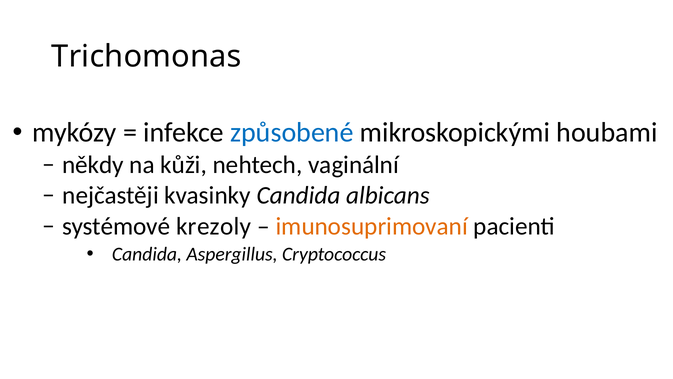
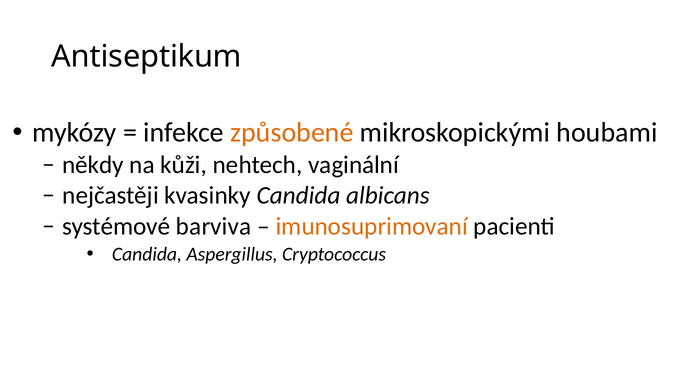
Trichomonas: Trichomonas -> Antiseptikum (147, 57)
způsobené colour: blue -> orange (292, 132)
krezoly: krezoly -> barviva (214, 226)
